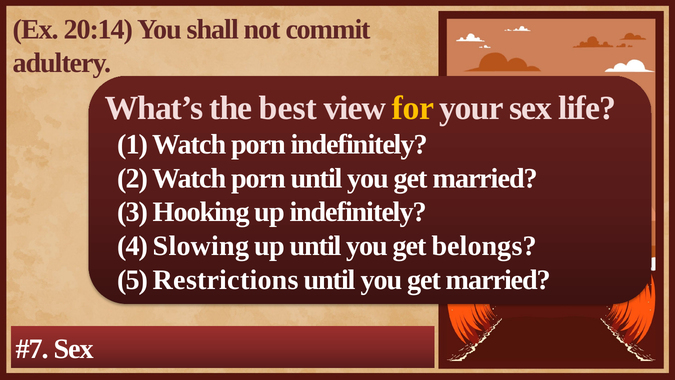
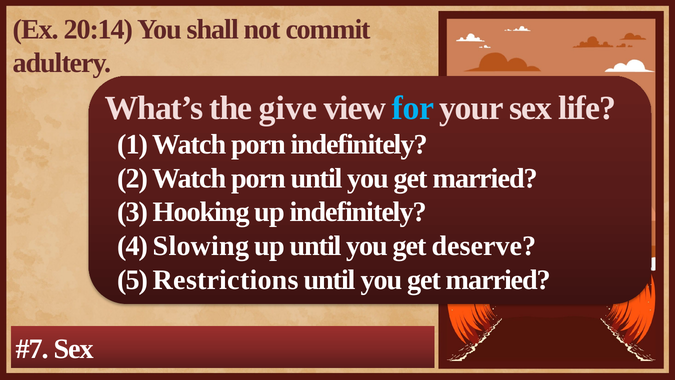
best: best -> give (288, 108)
for colour: yellow -> light blue (413, 108)
belongs: belongs -> deserve (484, 246)
